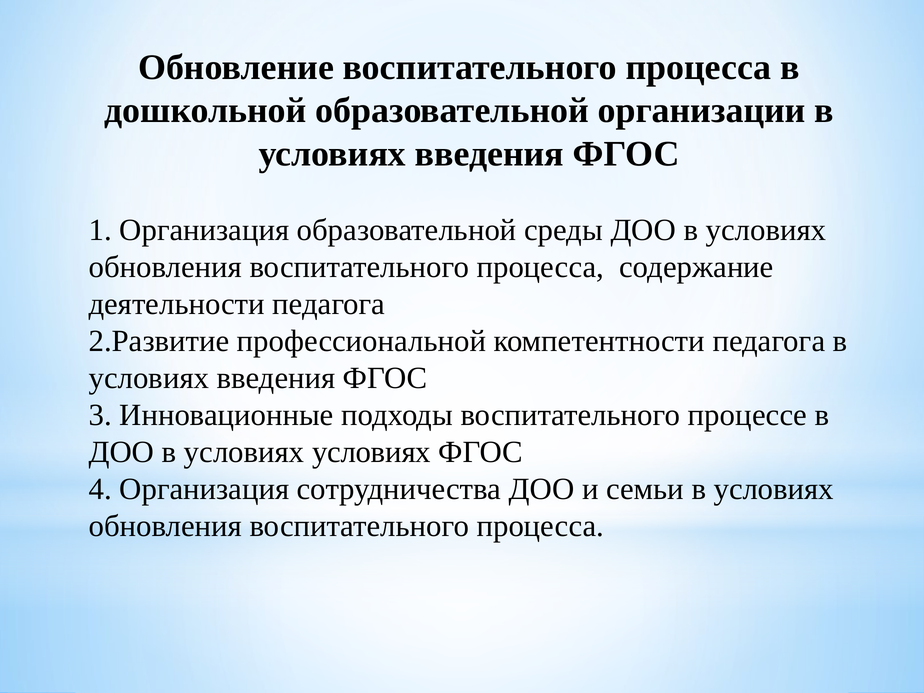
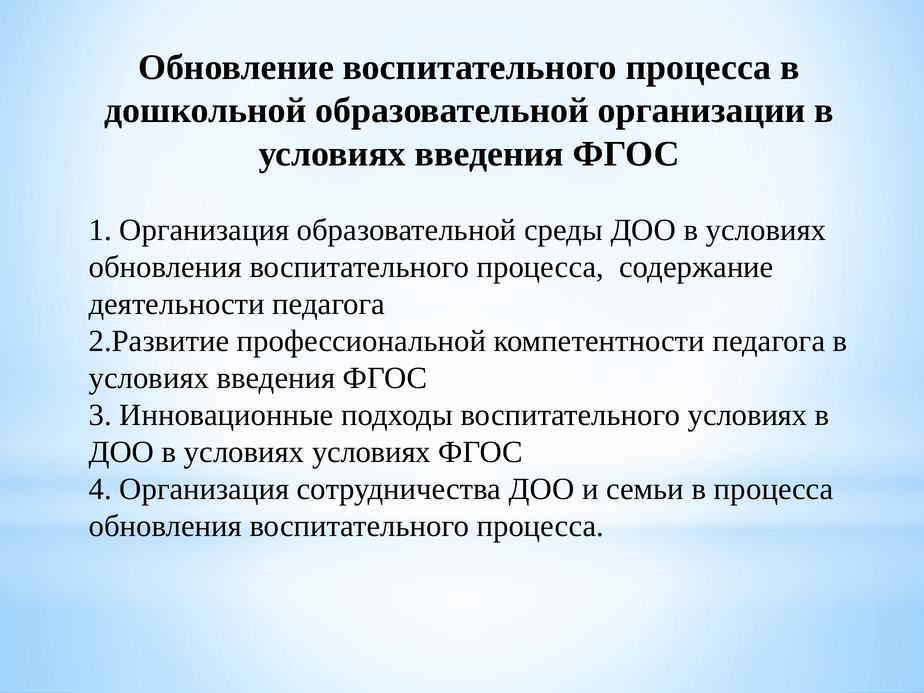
воспитательного процессе: процессе -> условиях (748, 415)
семьи в условиях: условиях -> процесса (774, 489)
